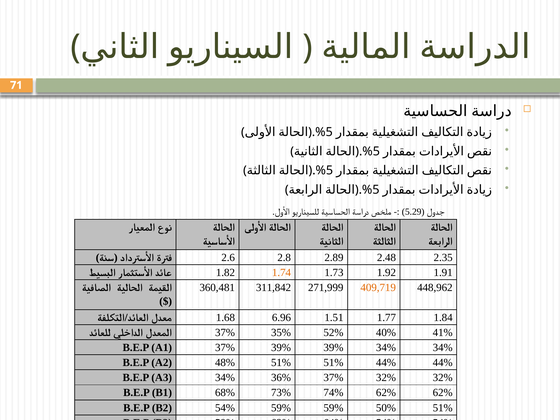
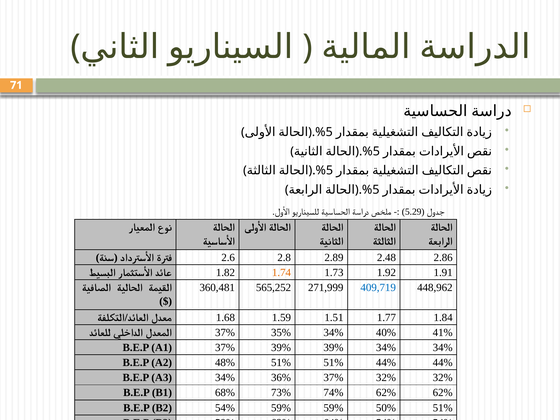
2.35: 2.35 -> 2.86 (443, 257)
311,842: 311,842 -> 565,252 (274, 287)
409,719 colour: orange -> blue (378, 287)
6.96: 6.96 -> 1.59 (281, 318)
35% 52%: 52% -> 34% (333, 333)
